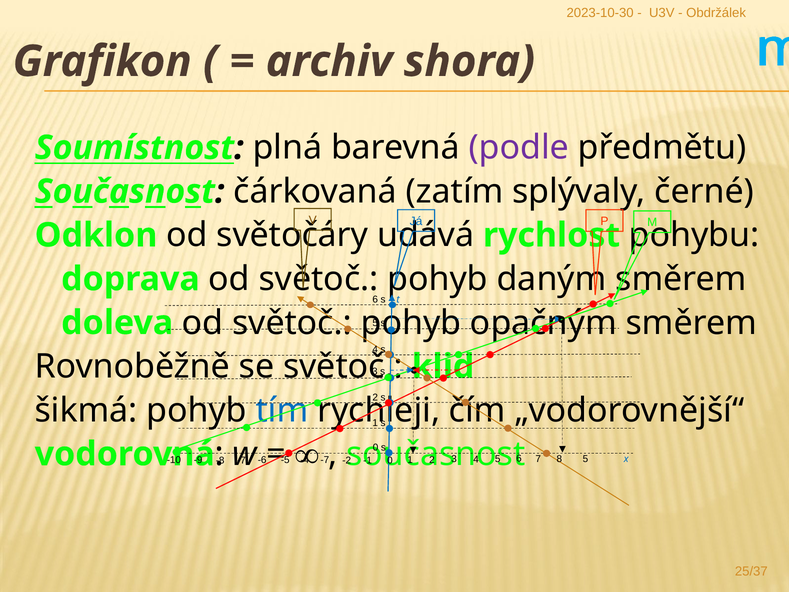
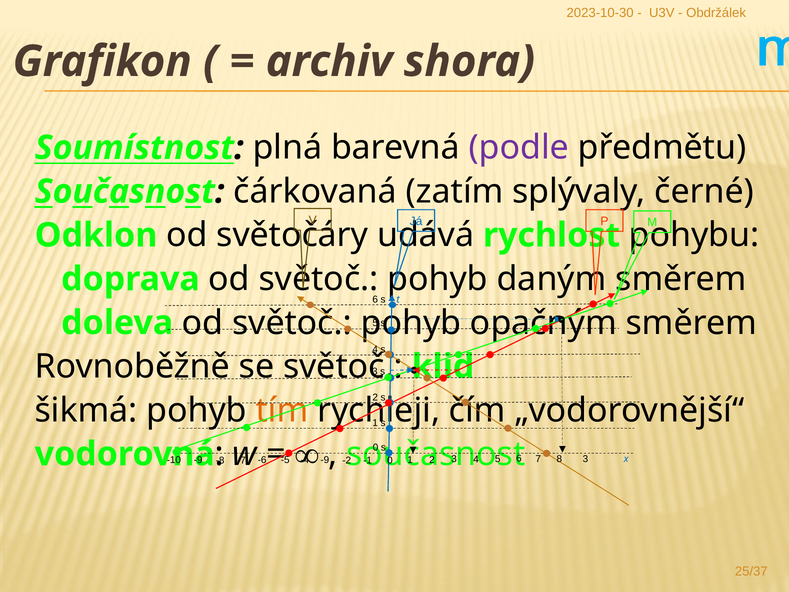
tím colour: blue -> orange (282, 410)
8 5: 5 -> 3 (585, 459)
-7: -7 -> -9 (325, 460)
